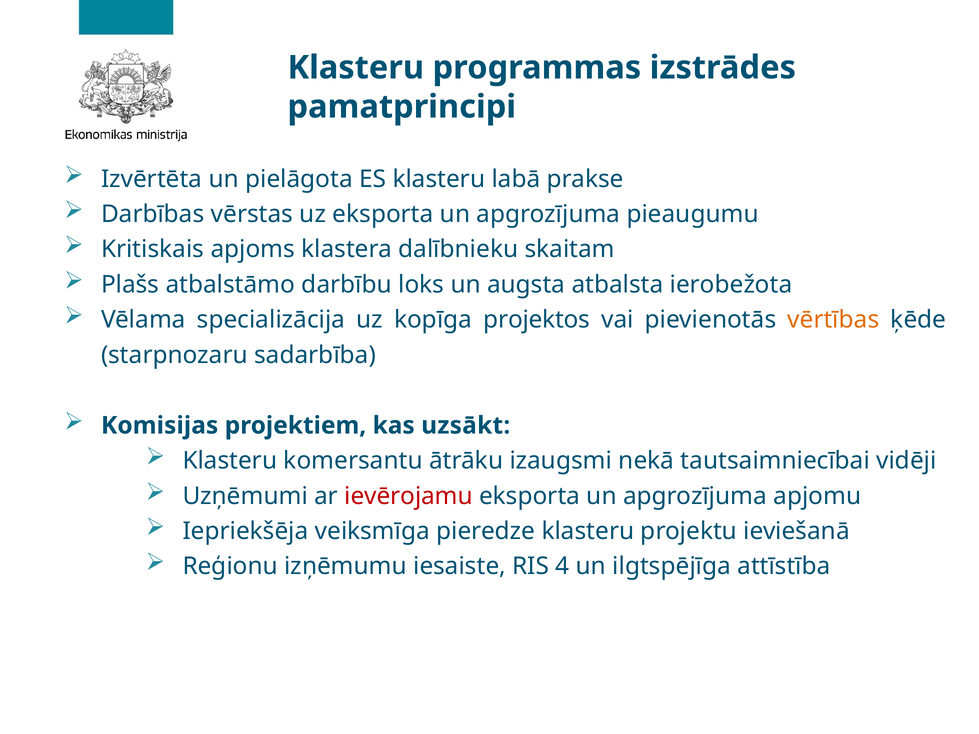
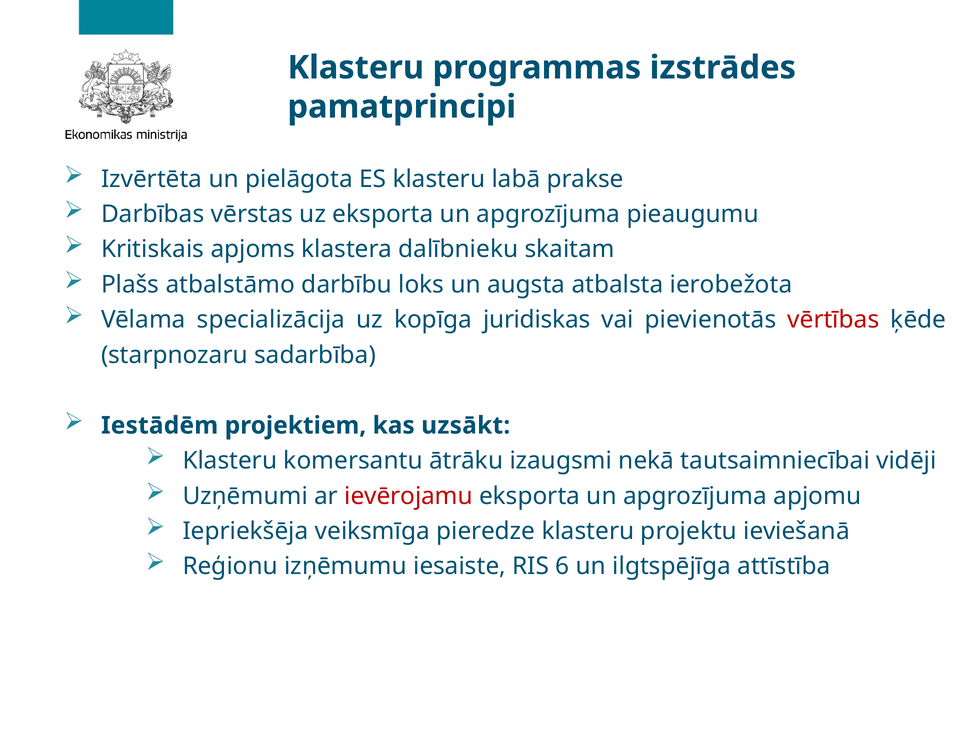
projektos: projektos -> juridiskas (537, 320)
vērtības colour: orange -> red (833, 320)
Komisijas: Komisijas -> Iestādēm (160, 426)
4: 4 -> 6 (562, 567)
